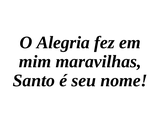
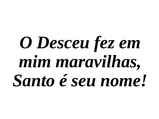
Alegria: Alegria -> Desceu (63, 43)
